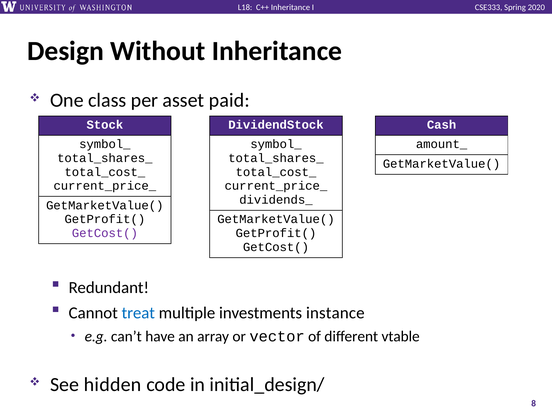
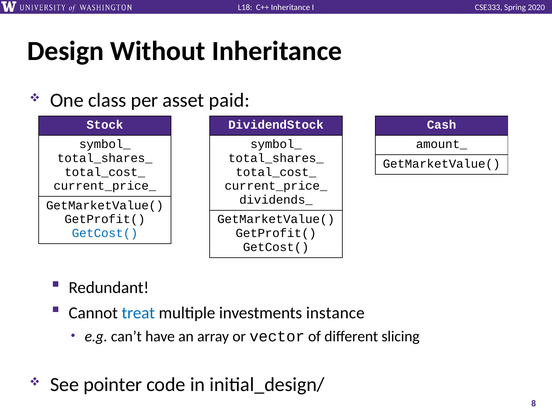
GetCost( colour: purple -> blue (105, 233)
vtable: vtable -> slicing (401, 337)
hidden: hidden -> pointer (113, 385)
